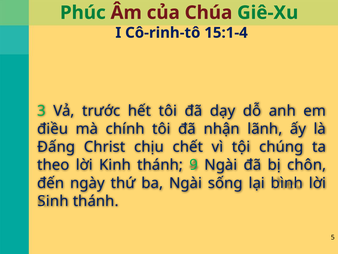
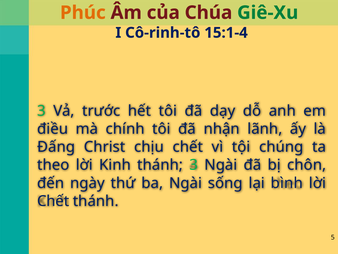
Phúc colour: green -> orange (83, 13)
thánh 9: 9 -> 3 (194, 165)
Sinh: Sinh -> Chết (53, 201)
